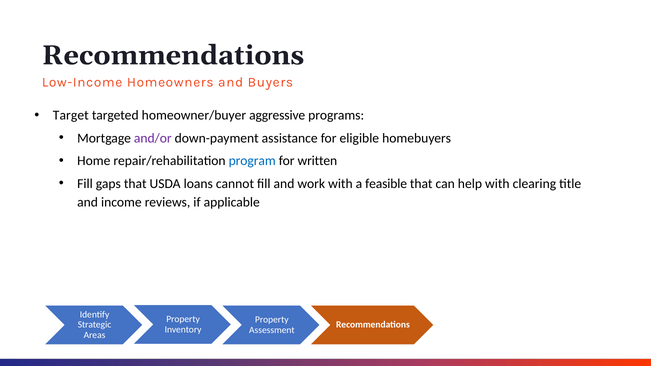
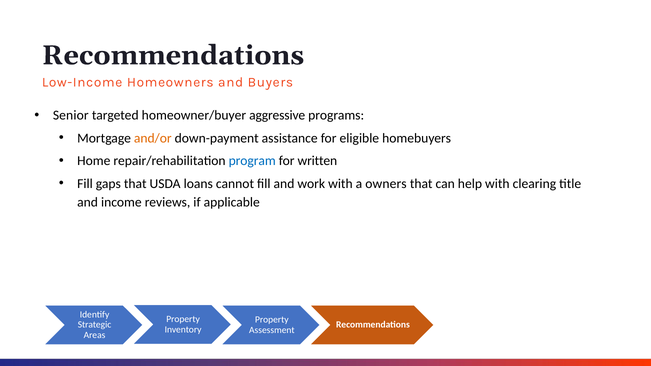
Target: Target -> Senior (71, 115)
and/or colour: purple -> orange (153, 138)
feasible: feasible -> owners (386, 184)
